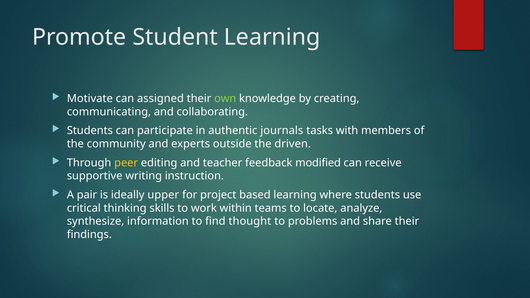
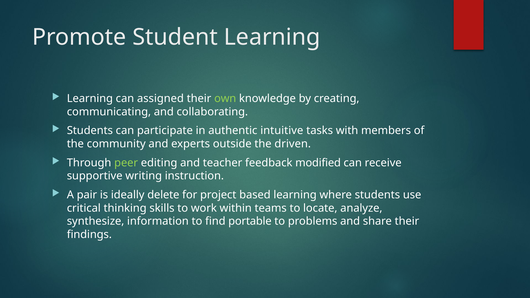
Motivate: Motivate -> Learning (90, 99)
journals: journals -> intuitive (282, 131)
peer colour: yellow -> light green (126, 163)
upper: upper -> delete (163, 195)
thought: thought -> portable (250, 221)
